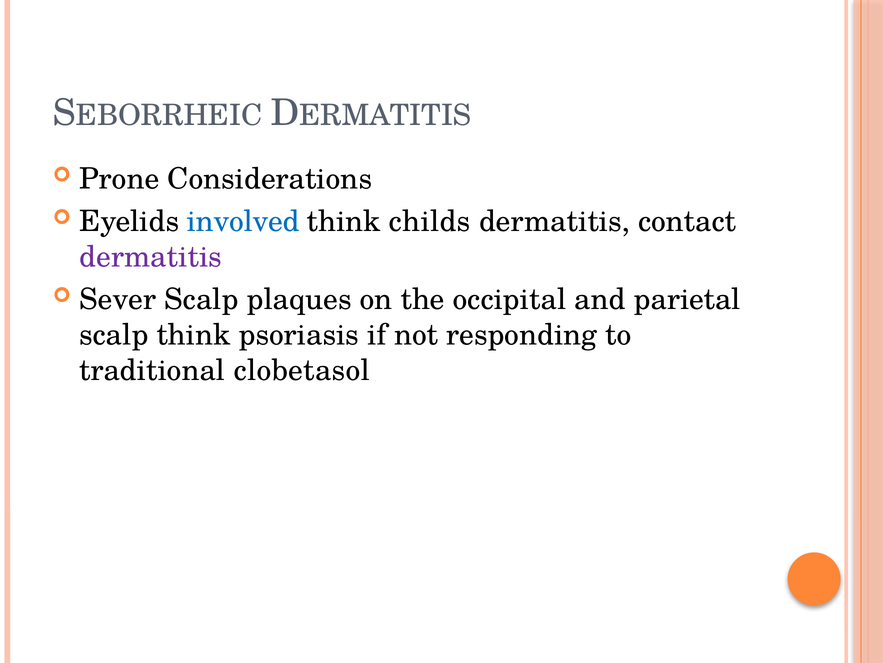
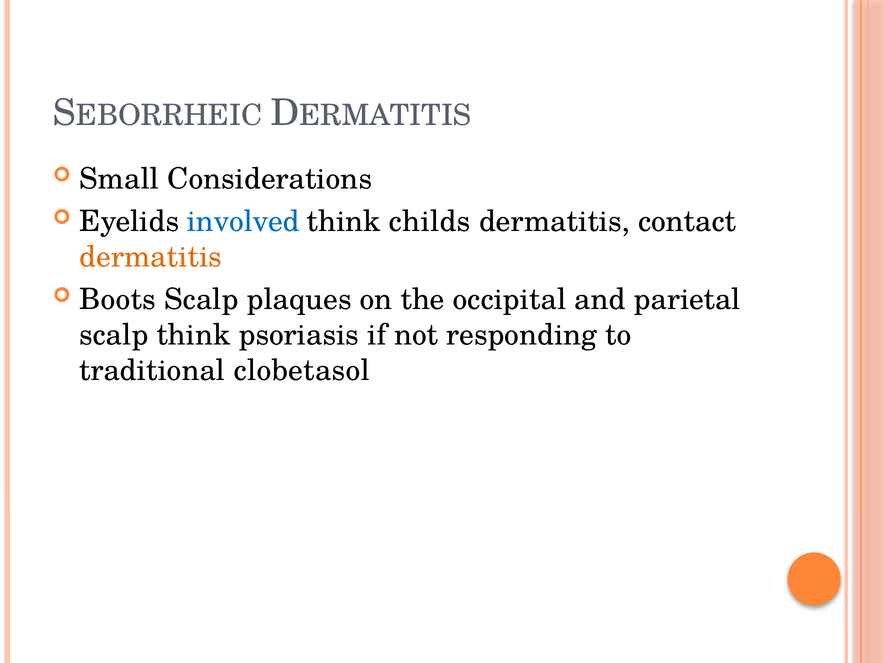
Prone: Prone -> Small (119, 179)
dermatitis colour: purple -> orange (151, 257)
Sever: Sever -> Boots (118, 299)
